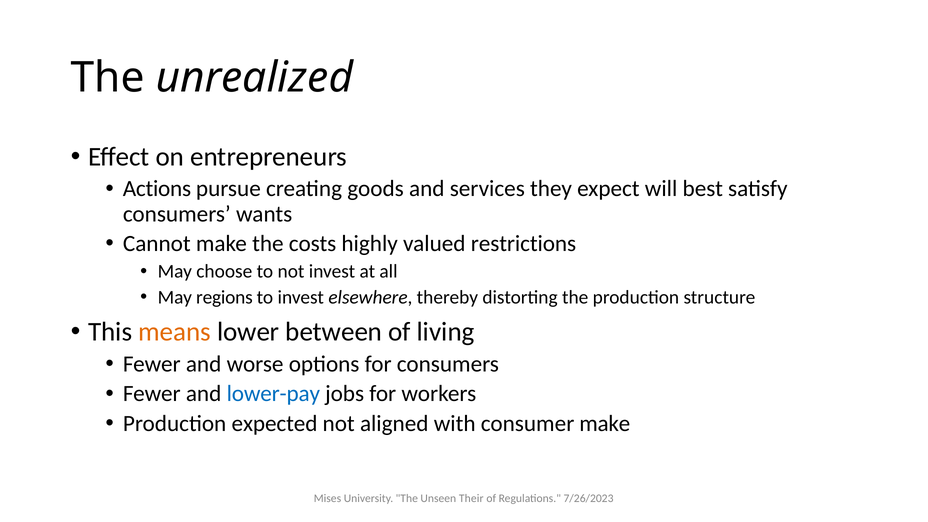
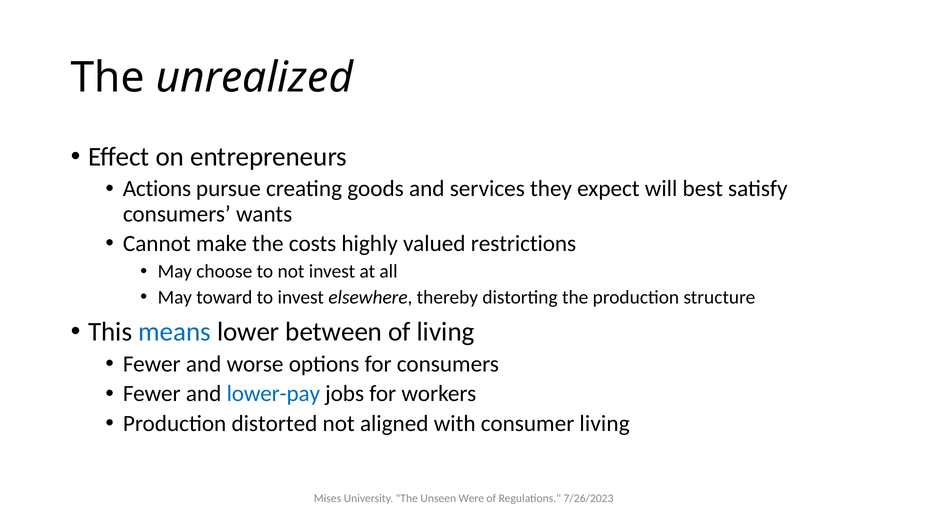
regions: regions -> toward (224, 297)
means colour: orange -> blue (175, 332)
expected: expected -> distorted (274, 424)
consumer make: make -> living (605, 424)
Their: Their -> Were (471, 498)
